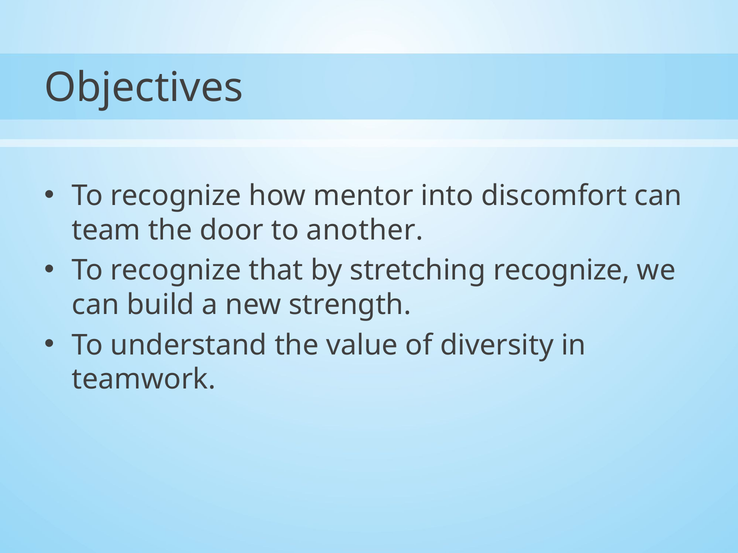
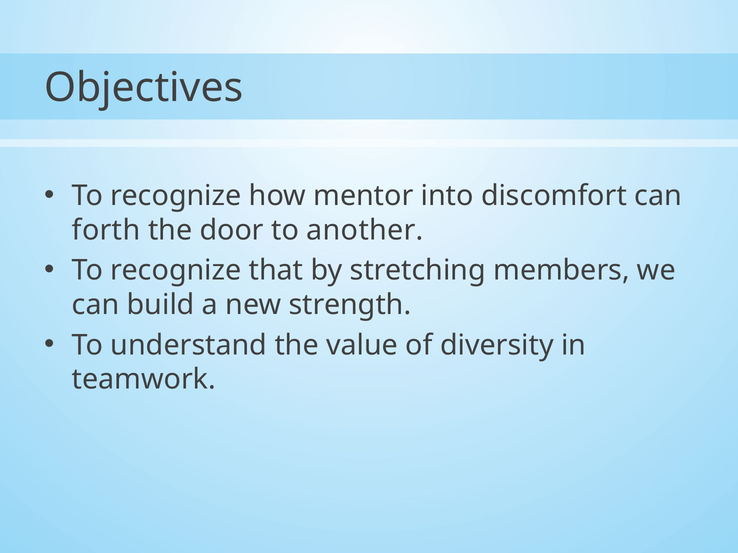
team: team -> forth (106, 231)
stretching recognize: recognize -> members (562, 271)
